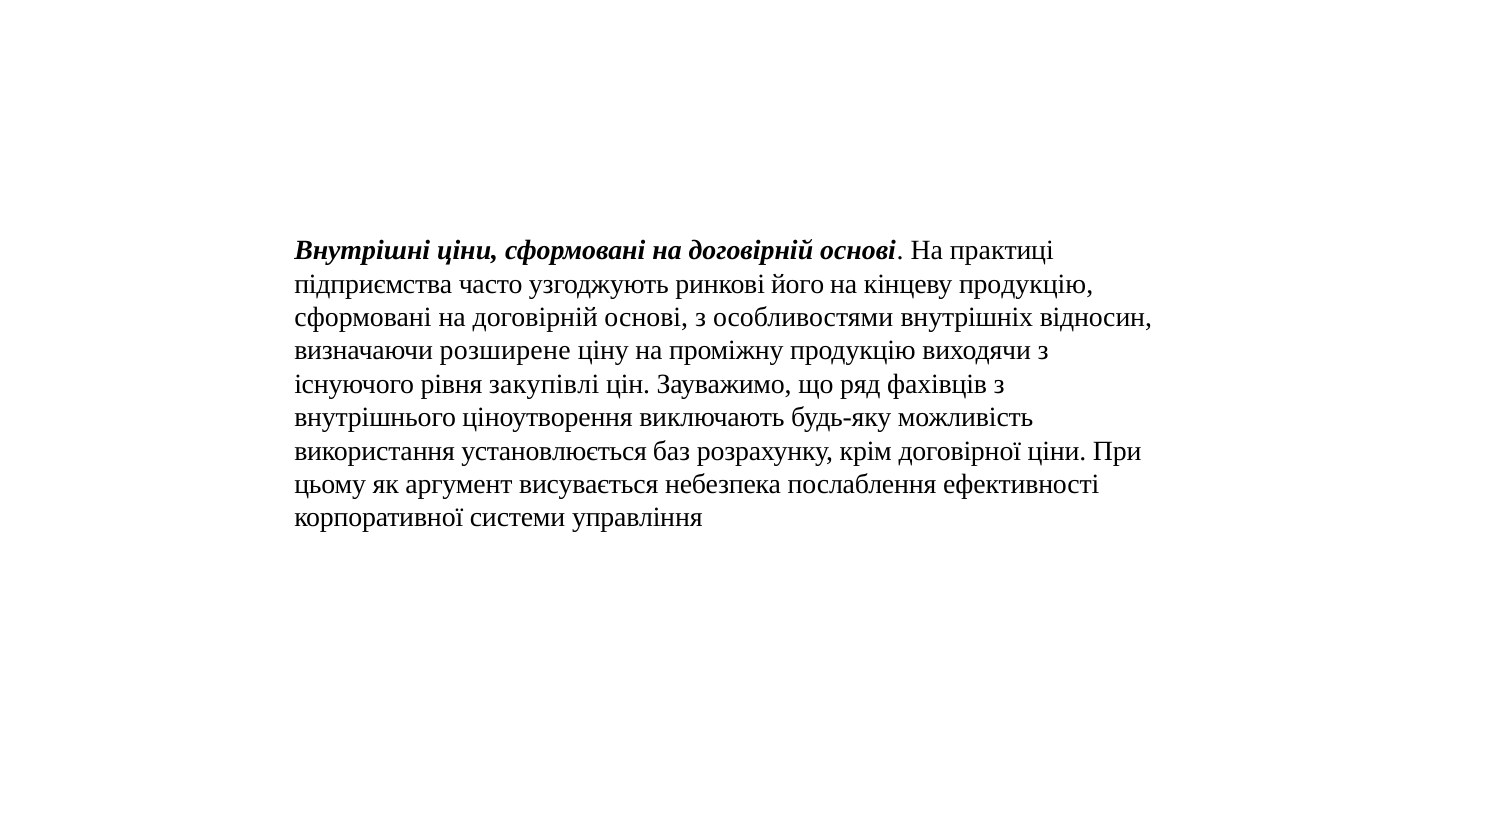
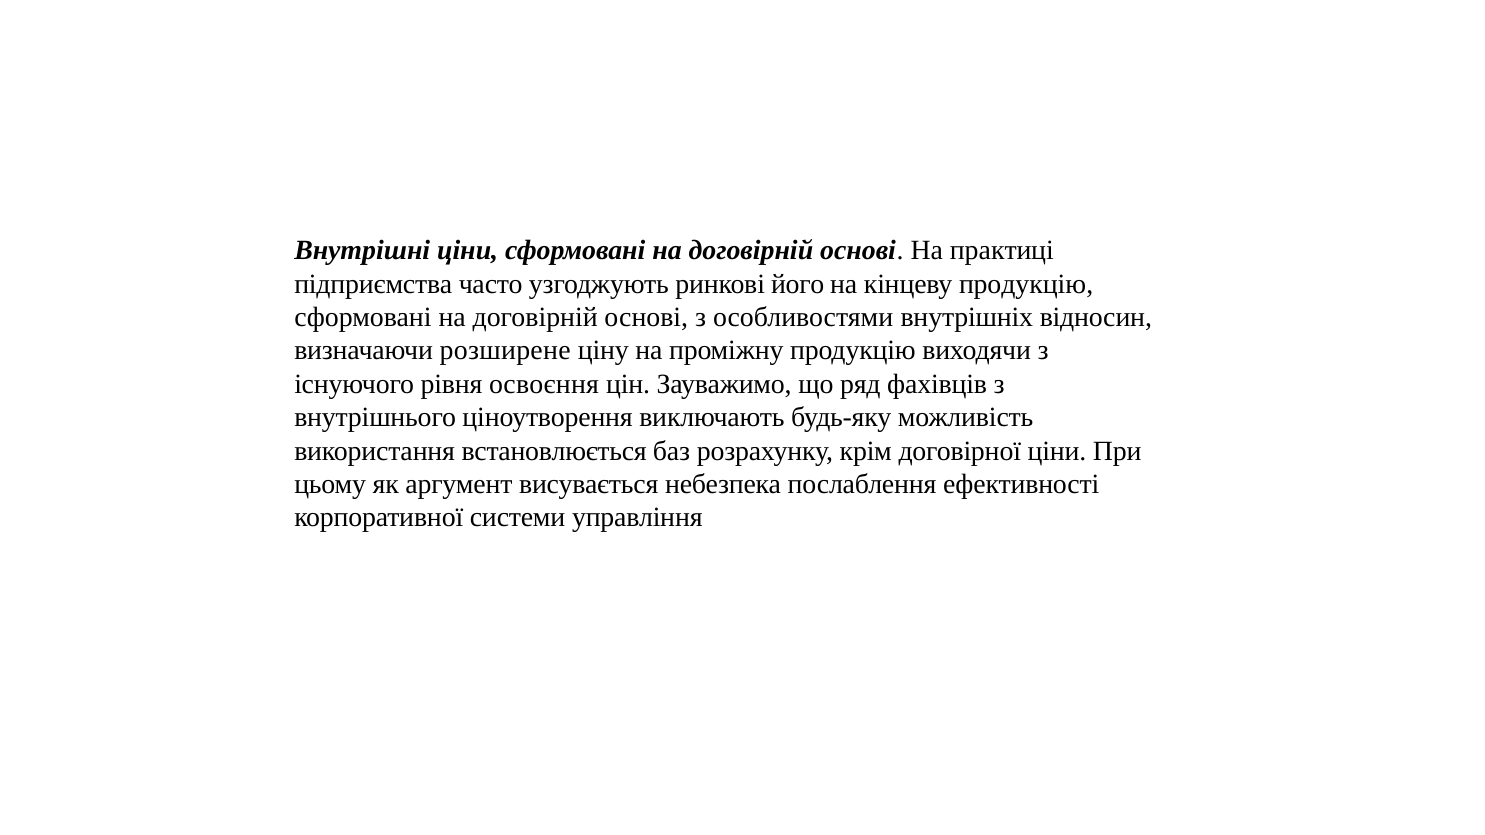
закупівлі: закупівлі -> освоєння (544, 384)
установлюється: установлюється -> встановлюється (554, 451)
